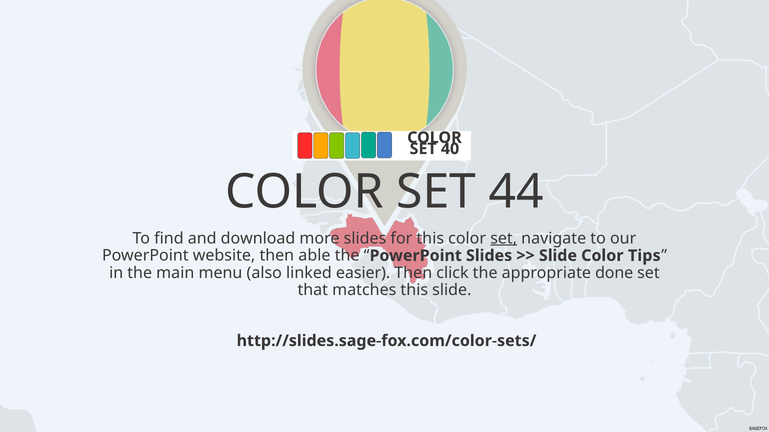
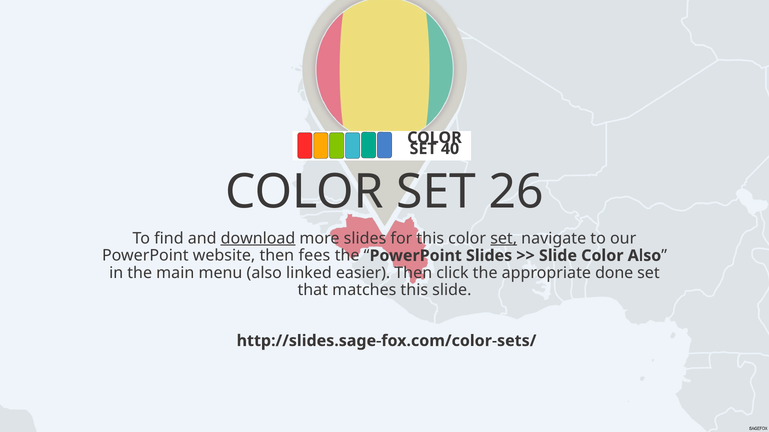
44: 44 -> 26 (516, 192)
download underline: none -> present (258, 239)
able: able -> fees (314, 256)
Color Tips: Tips -> Also (644, 256)
